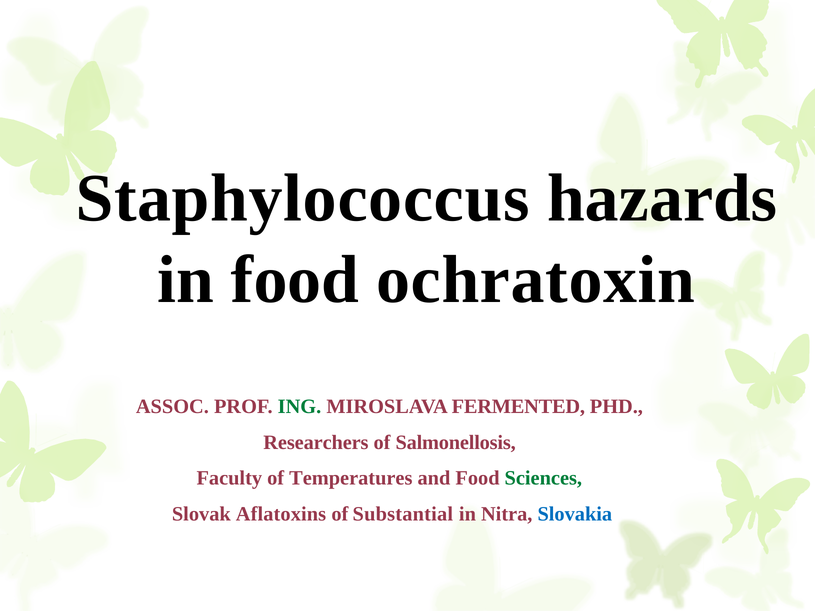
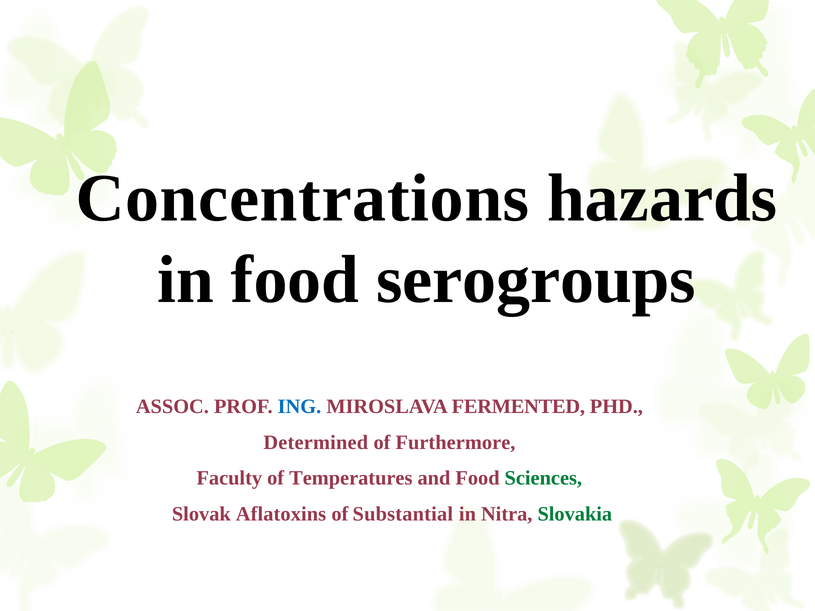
Staphylococcus: Staphylococcus -> Concentrations (303, 199)
ochratoxin: ochratoxin -> serogroups (536, 280)
ING colour: green -> blue (300, 407)
Researchers: Researchers -> Determined (316, 443)
Salmonellosis: Salmonellosis -> Furthermore (455, 443)
Slovakia colour: blue -> green (575, 514)
